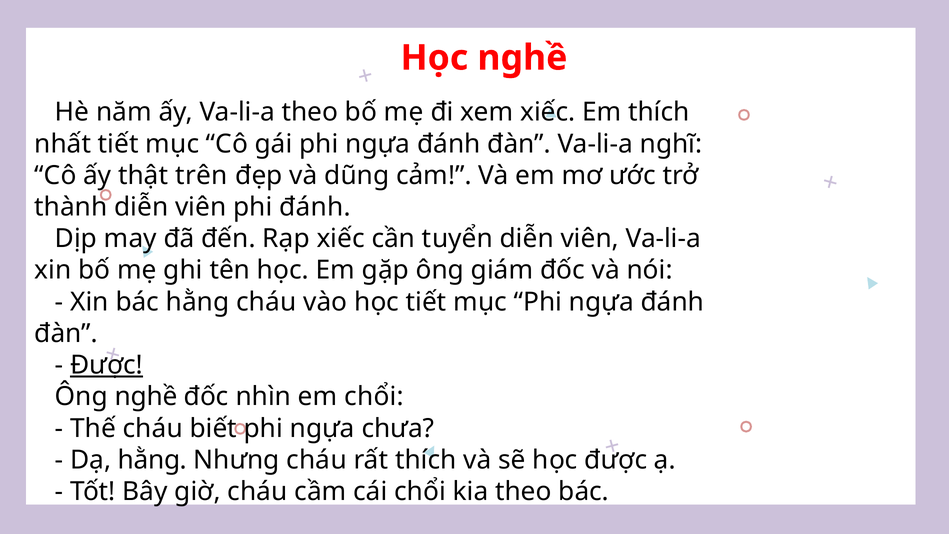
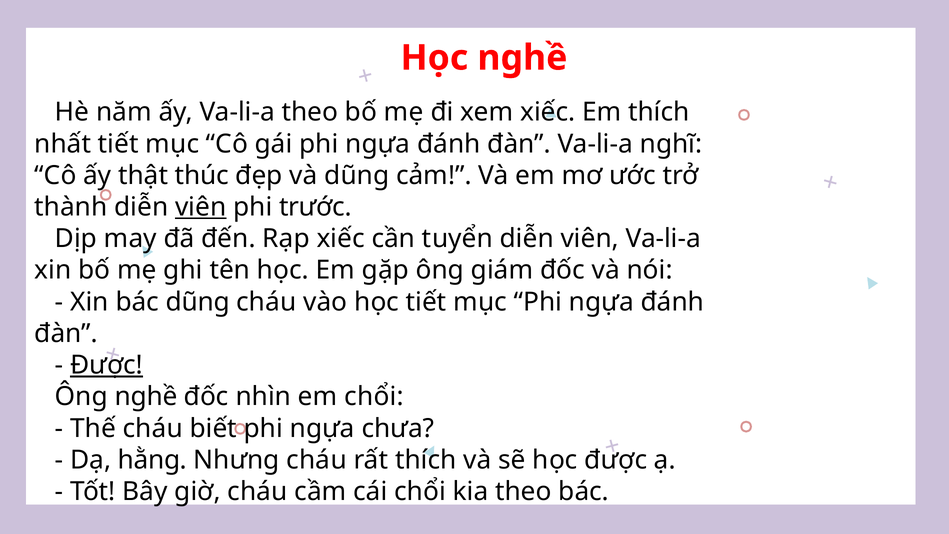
trên: trên -> thúc (202, 175)
viên underline: none -> present (201, 207)
phi đánh: đánh -> trước (315, 207)
bác hằng: hằng -> dũng (198, 302)
